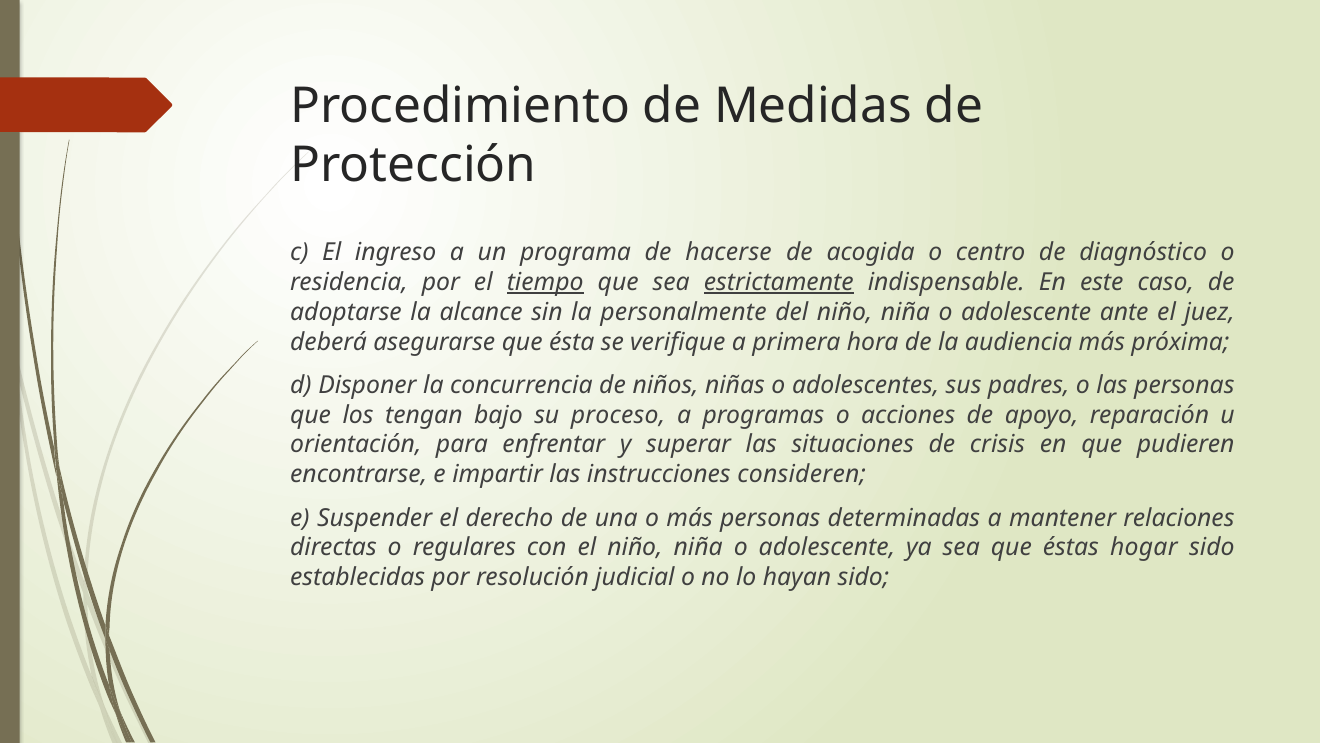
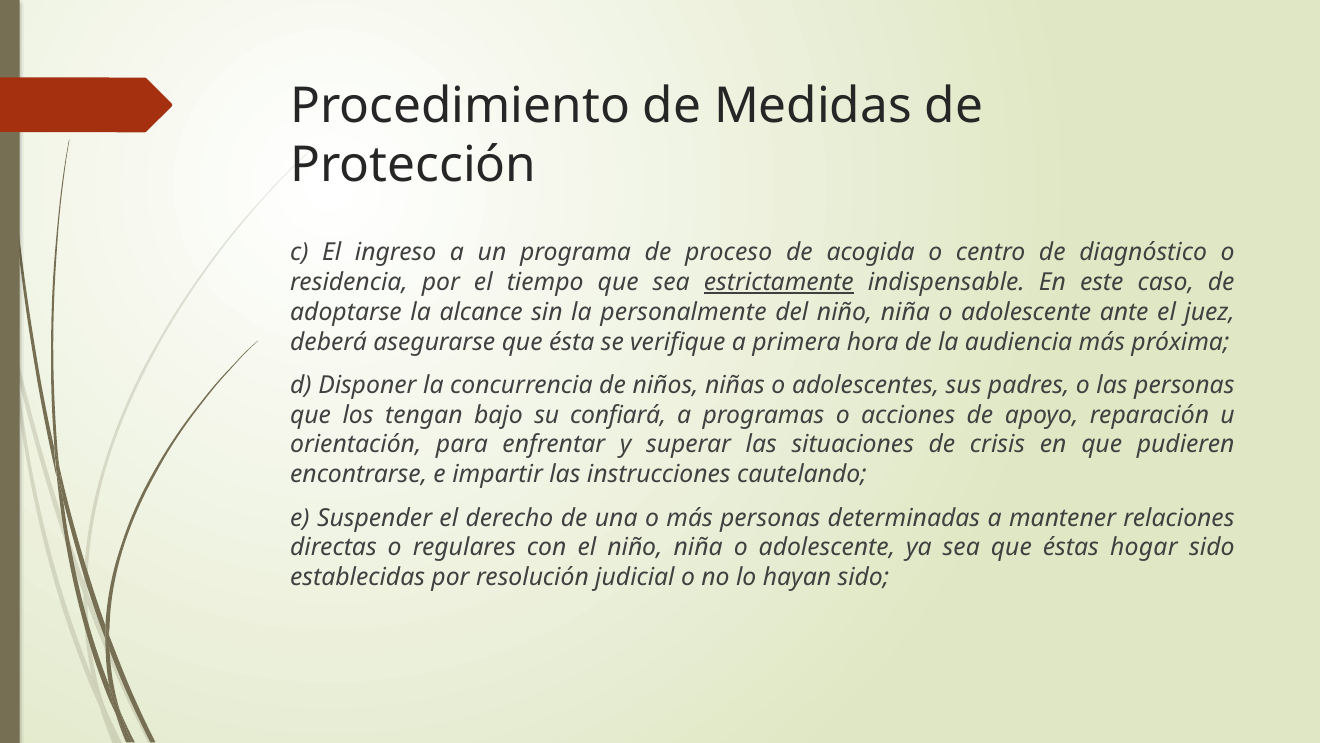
hacerse: hacerse -> proceso (729, 253)
tiempo underline: present -> none (545, 282)
proceso: proceso -> confiará (618, 415)
consideren: consideren -> cautelando (802, 474)
